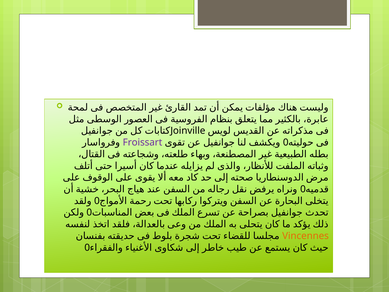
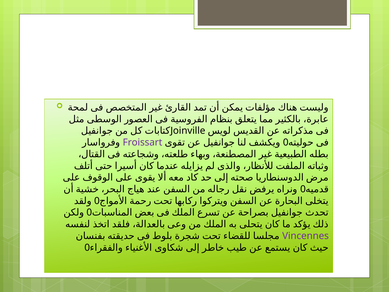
Vincennes colour: orange -> purple (306, 236)
